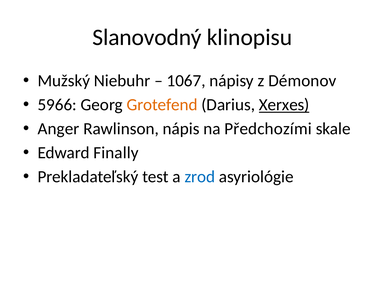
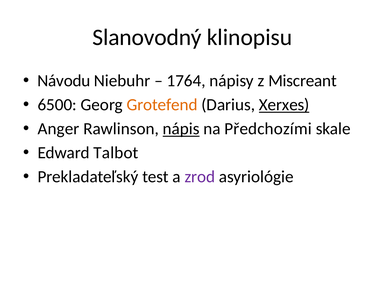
Mužský: Mužský -> Návodu (64, 81)
1067: 1067 -> 1764 (186, 81)
Démonov: Démonov -> Miscreant (302, 81)
5966: 5966 -> 6500 (57, 105)
nápis underline: none -> present (181, 129)
Finally: Finally -> Talbot (116, 153)
zrod colour: blue -> purple (200, 177)
